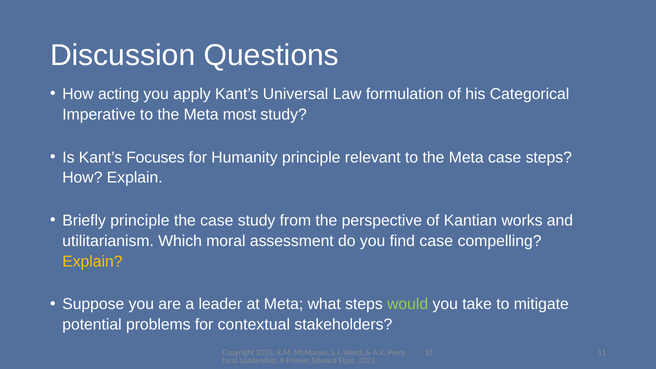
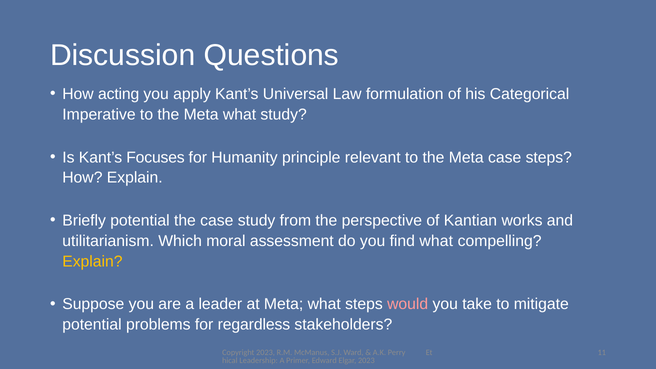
the Meta most: most -> what (240, 114)
Briefly principle: principle -> potential (140, 221)
find case: case -> what (436, 241)
would colour: light green -> pink (408, 304)
contextual: contextual -> regardless (254, 325)
